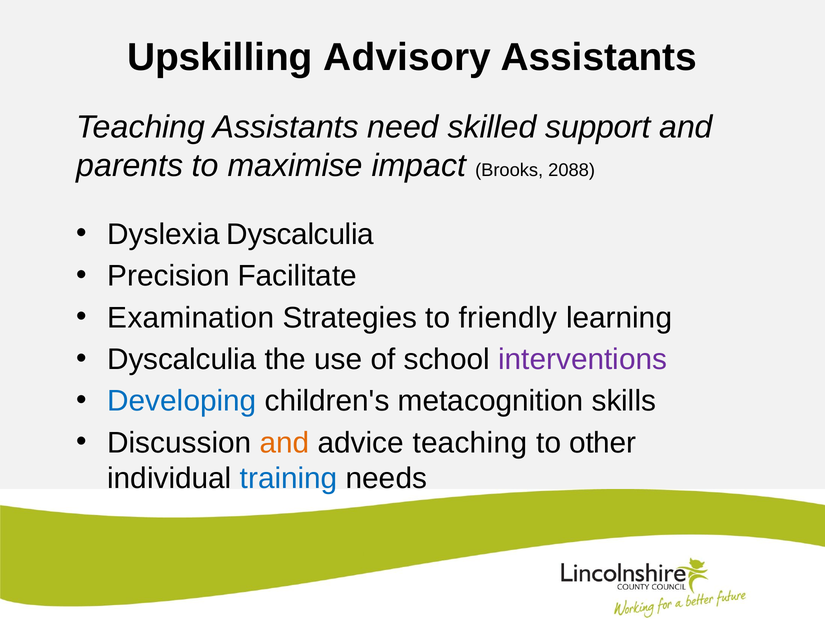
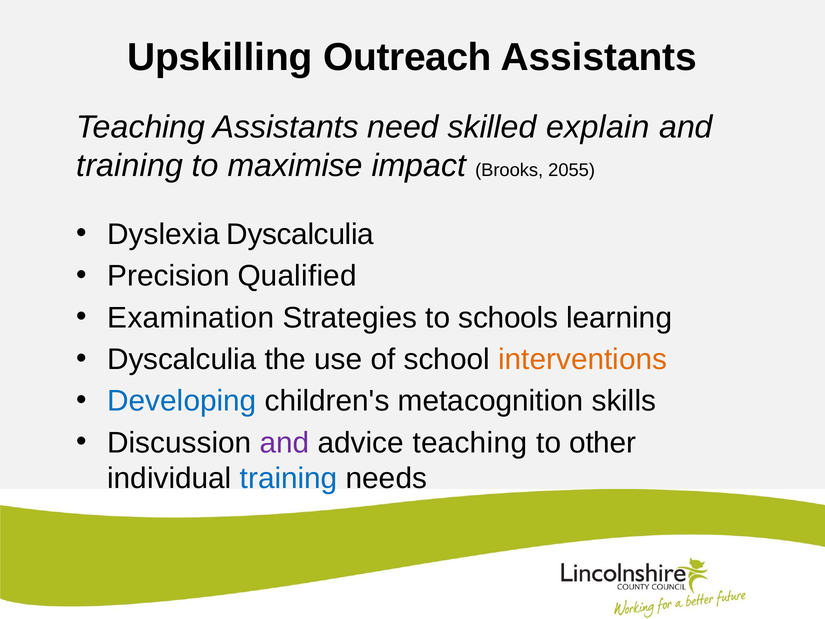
Advisory: Advisory -> Outreach (408, 57)
support: support -> explain (598, 127)
parents: parents -> training (130, 166)
2088: 2088 -> 2055 (572, 170)
Facilitate: Facilitate -> Qualified (297, 276)
friendly: friendly -> schools (508, 318)
interventions colour: purple -> orange (583, 359)
and colour: orange -> purple (284, 443)
